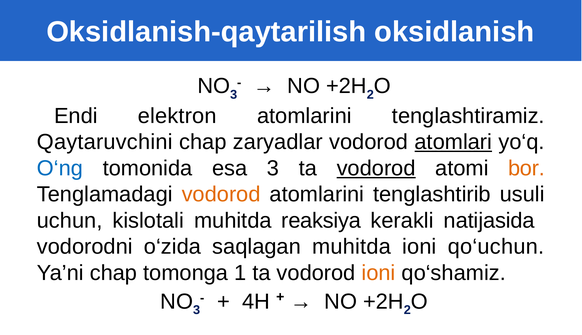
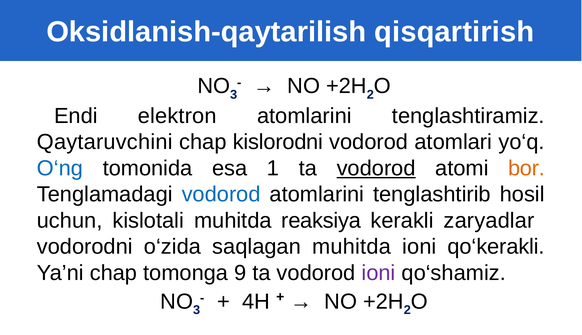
oksidlanish: oksidlanish -> qisqartirish (454, 32)
zaryadlar: zaryadlar -> kislorodni (278, 142)
atomlari underline: present -> none (453, 142)
esa 3: 3 -> 1 (273, 168)
vodorod colour: orange -> blue (221, 195)
usuli: usuli -> hosil (522, 195)
natijasida: natijasida -> zaryadlar (489, 221)
qo‘uchun: qo‘uchun -> qo‘kerakli (496, 247)
1: 1 -> 9 (240, 273)
ioni colour: orange -> purple (379, 273)
